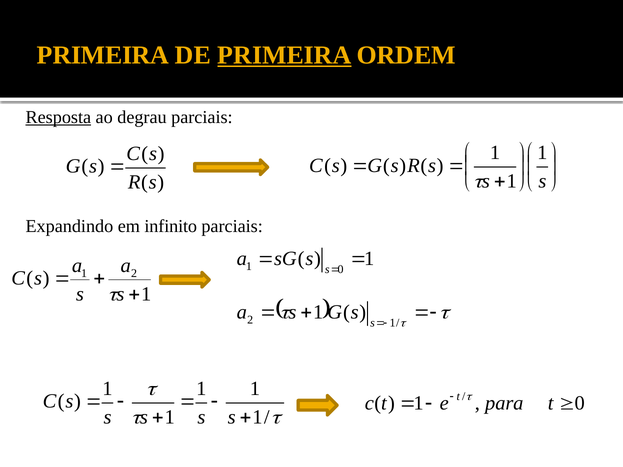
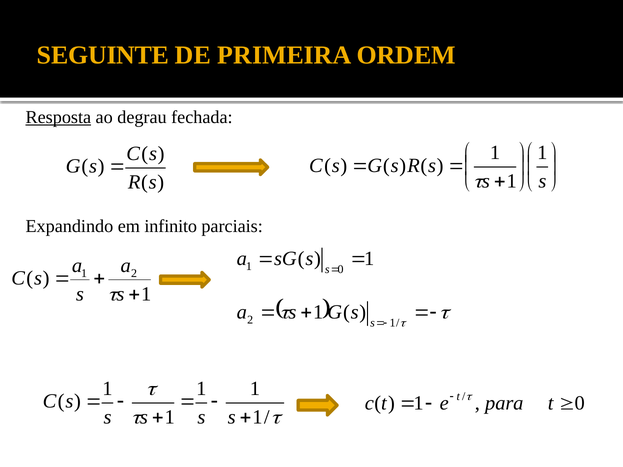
PRIMEIRA: PRIMEIRA -> SEGUINTE (103, 55)
PRIMEIRA underline: present -> none (284, 55)
degrau parciais: parciais -> fechada (202, 117)
